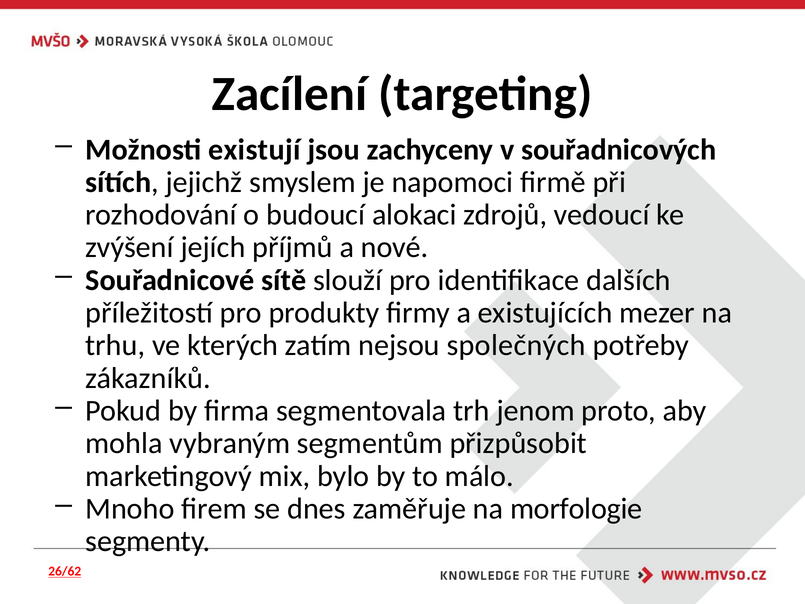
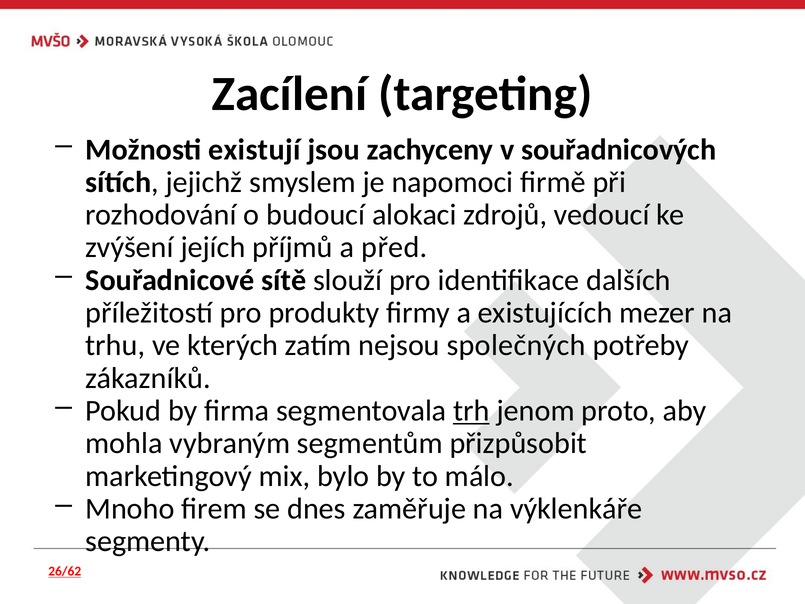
nové: nové -> před (394, 247)
trh underline: none -> present (471, 411)
morfologie: morfologie -> výklenkáře (576, 509)
